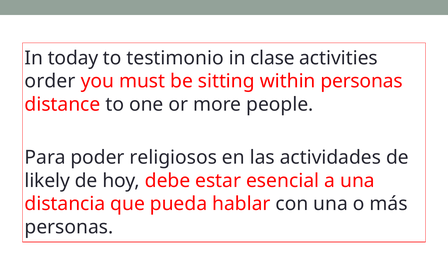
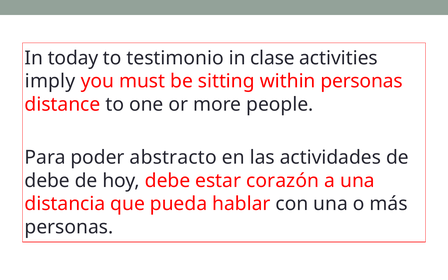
order: order -> imply (50, 81)
religiosos: religiosos -> abstracto (173, 158)
likely: likely -> debe (47, 181)
esencial: esencial -> corazón (283, 181)
